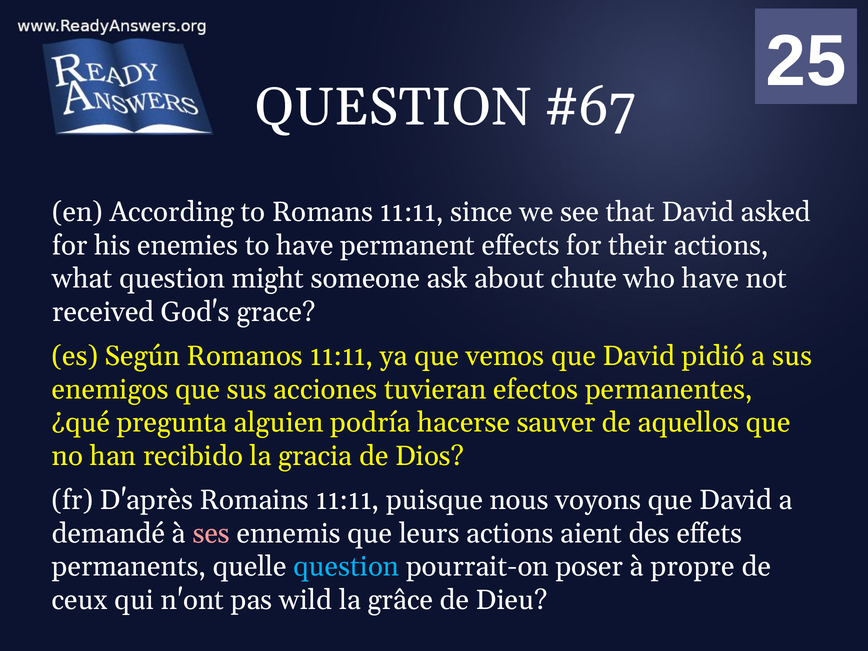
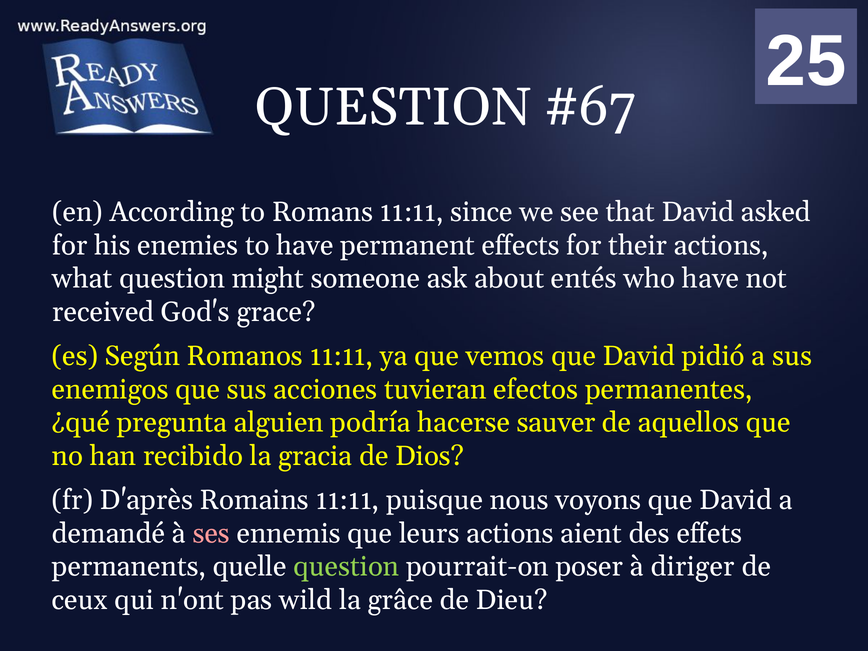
chute: chute -> entés (584, 279)
question colour: light blue -> light green (346, 567)
propre: propre -> diriger (693, 567)
